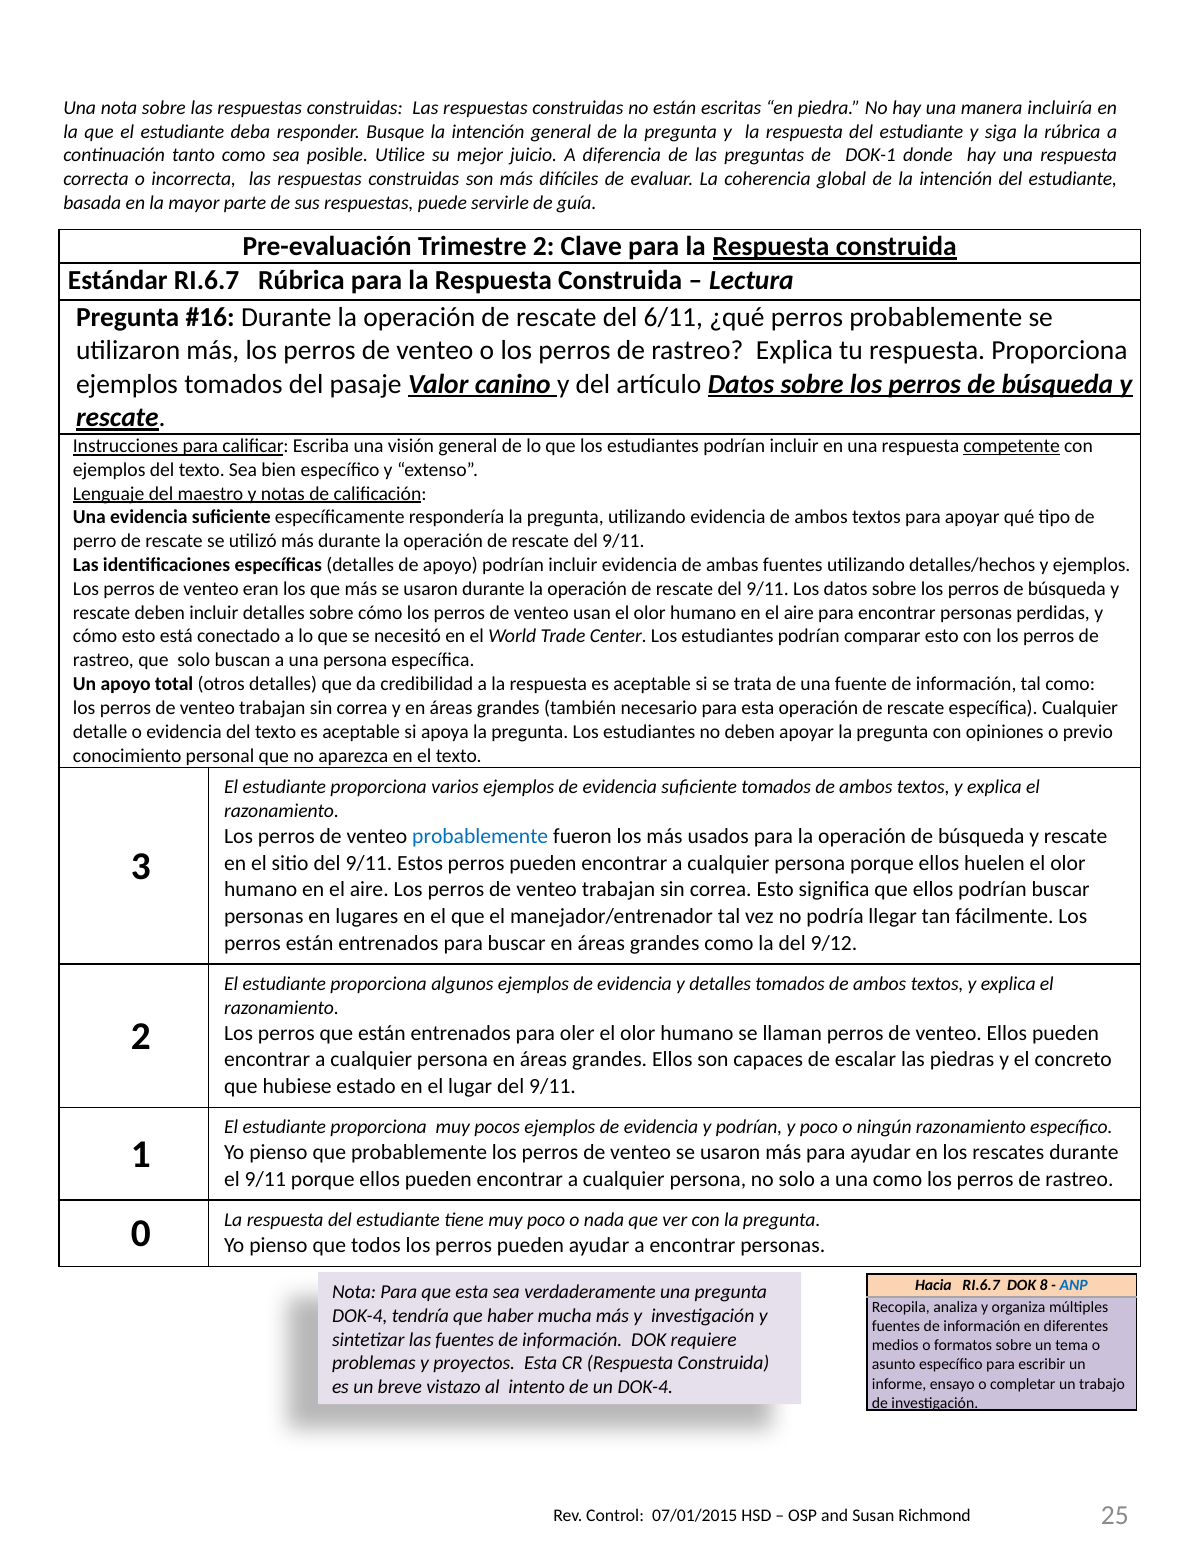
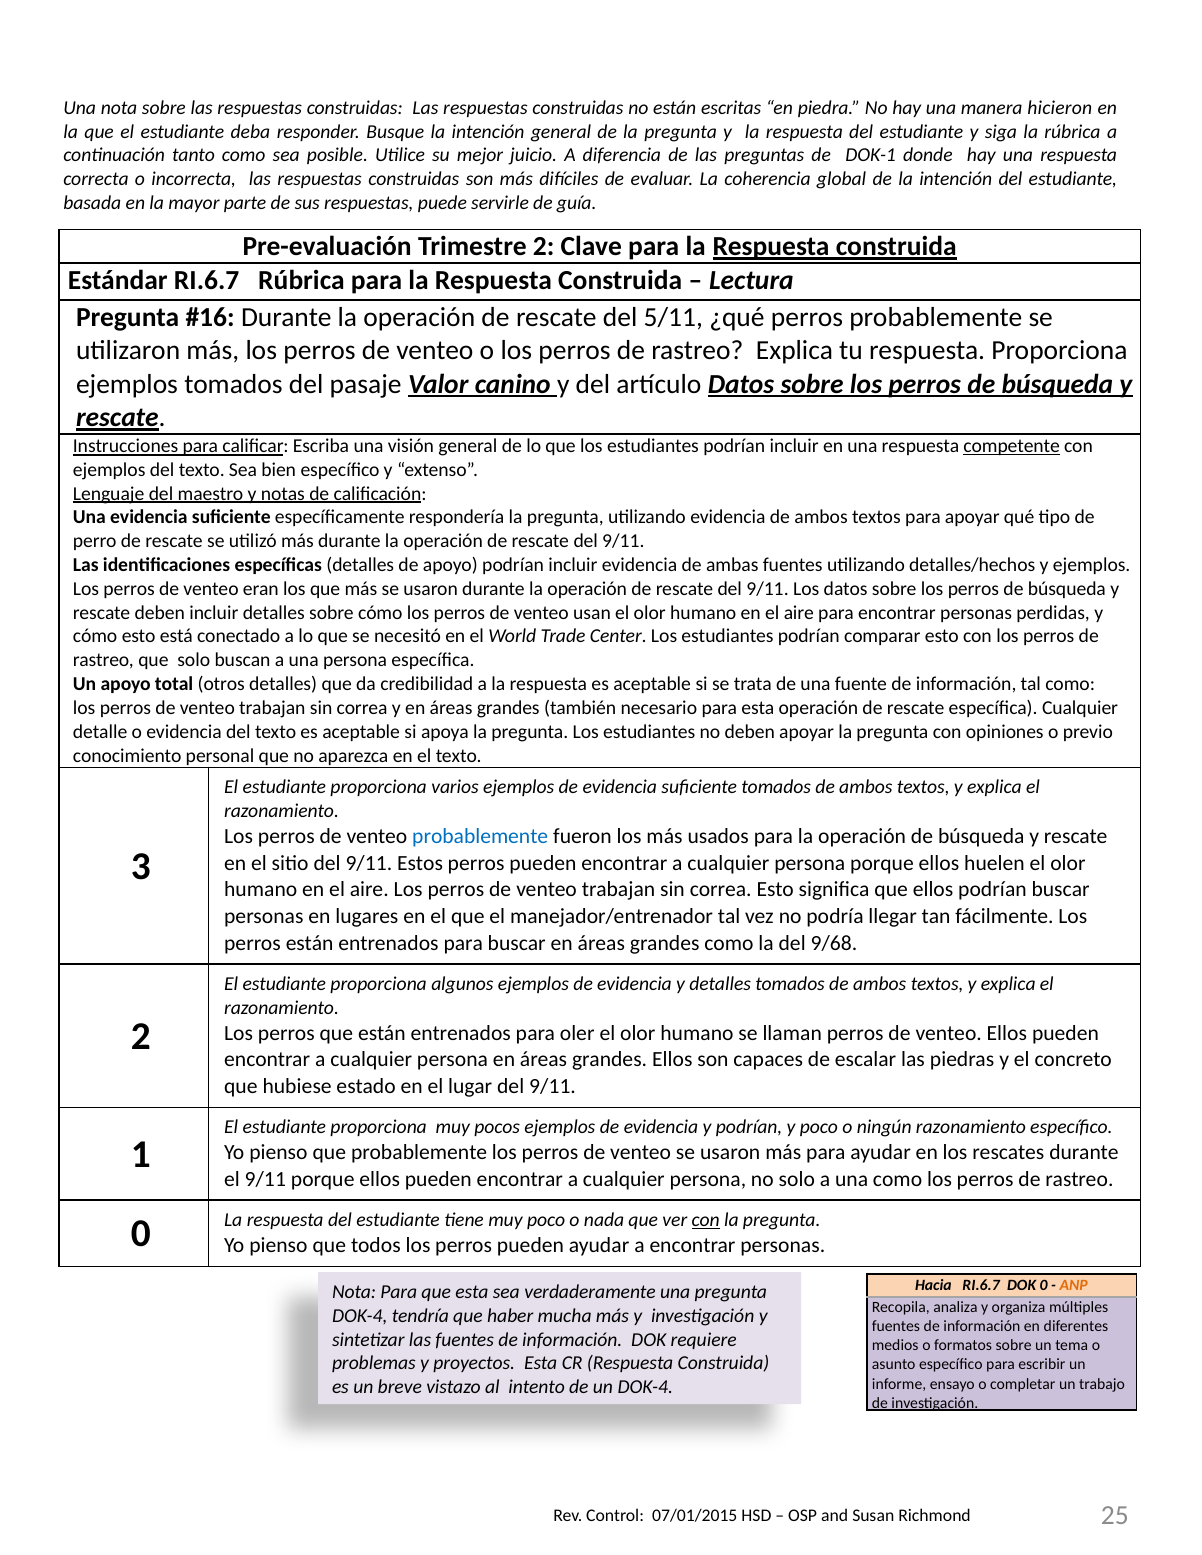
incluiría: incluiría -> hicieron (1060, 108)
6/11: 6/11 -> 5/11 (673, 317)
9/12: 9/12 -> 9/68 (834, 943)
con underline: none -> present (706, 1221)
DOK 8: 8 -> 0 (1044, 1286)
ANP colour: blue -> orange (1074, 1286)
